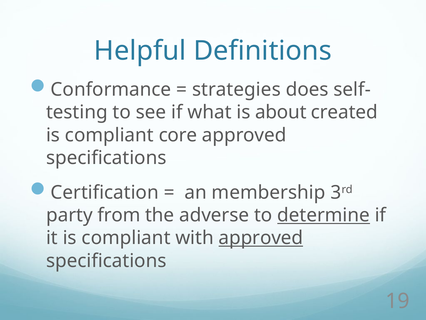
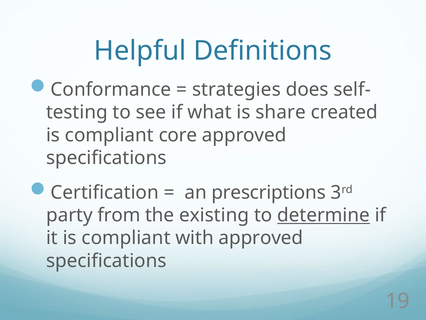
about: about -> share (281, 112)
membership: membership -> prescriptions (269, 192)
adverse: adverse -> existing (214, 215)
approved underline: present -> none (261, 238)
